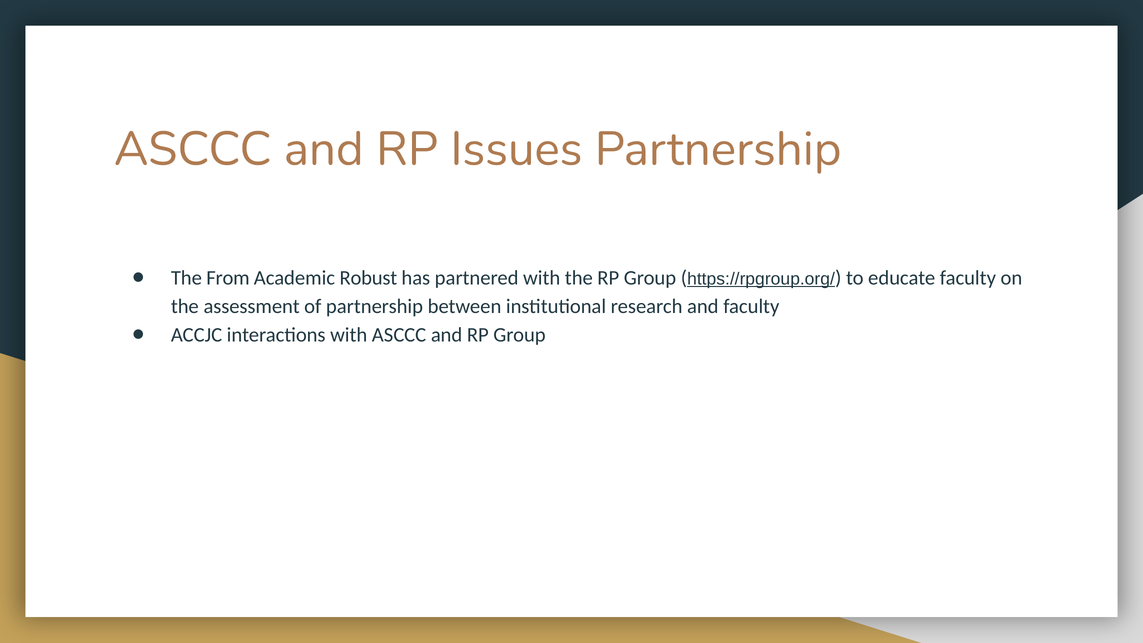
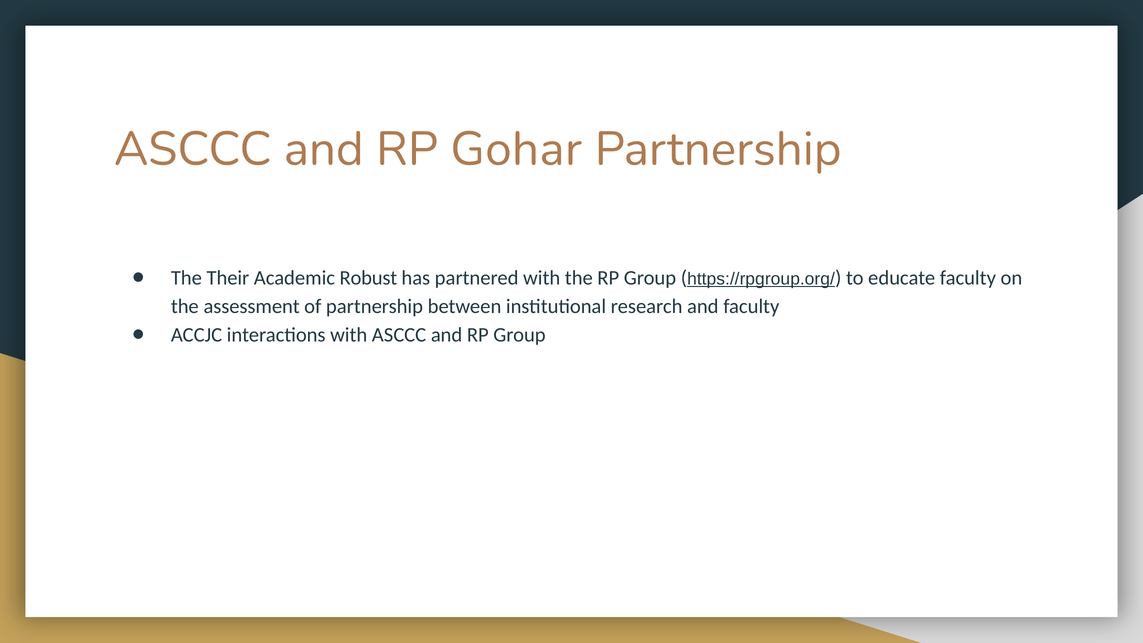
Issues: Issues -> Gohar (516, 149)
From: From -> Their (228, 278)
